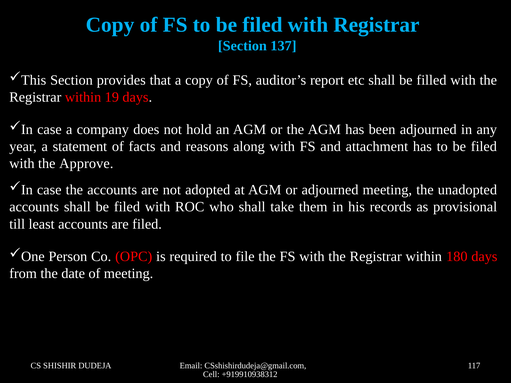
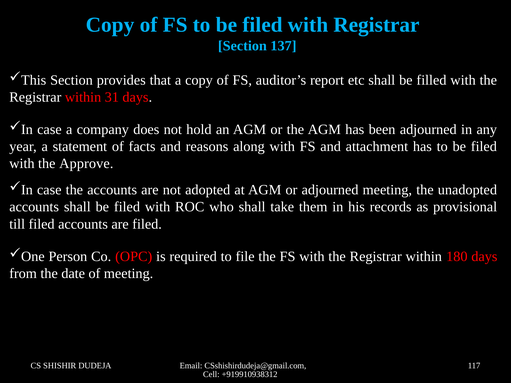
19: 19 -> 31 (112, 97)
till least: least -> filed (42, 224)
